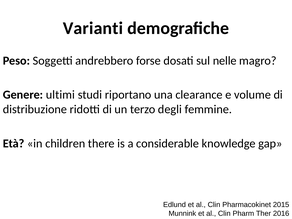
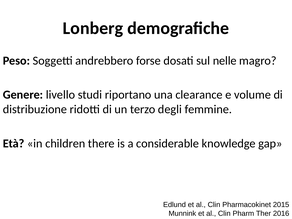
Varianti: Varianti -> Lonberg (93, 28)
ultimi: ultimi -> livello (60, 95)
